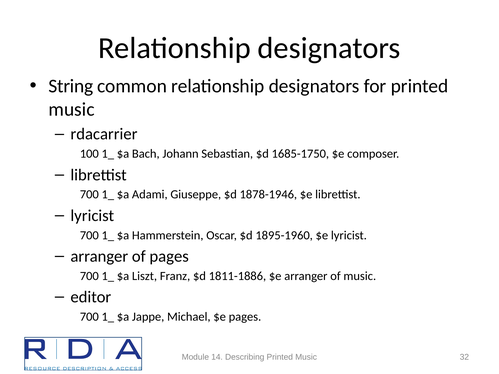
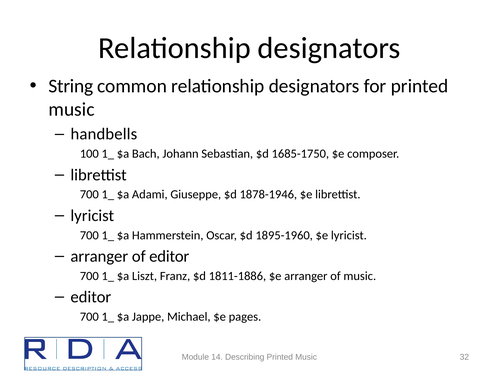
rdacarrier: rdacarrier -> handbells (104, 134)
of pages: pages -> editor (169, 256)
